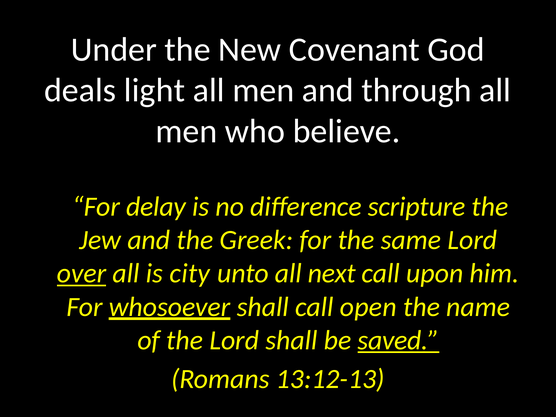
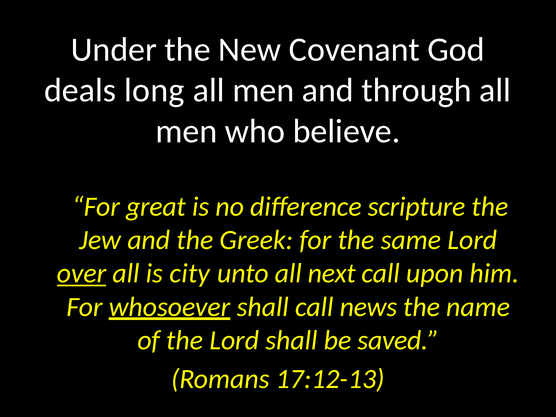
light: light -> long (154, 90)
delay: delay -> great (156, 207)
open: open -> news (369, 307)
saved underline: present -> none (399, 340)
13:12-13: 13:12-13 -> 17:12-13 (330, 379)
